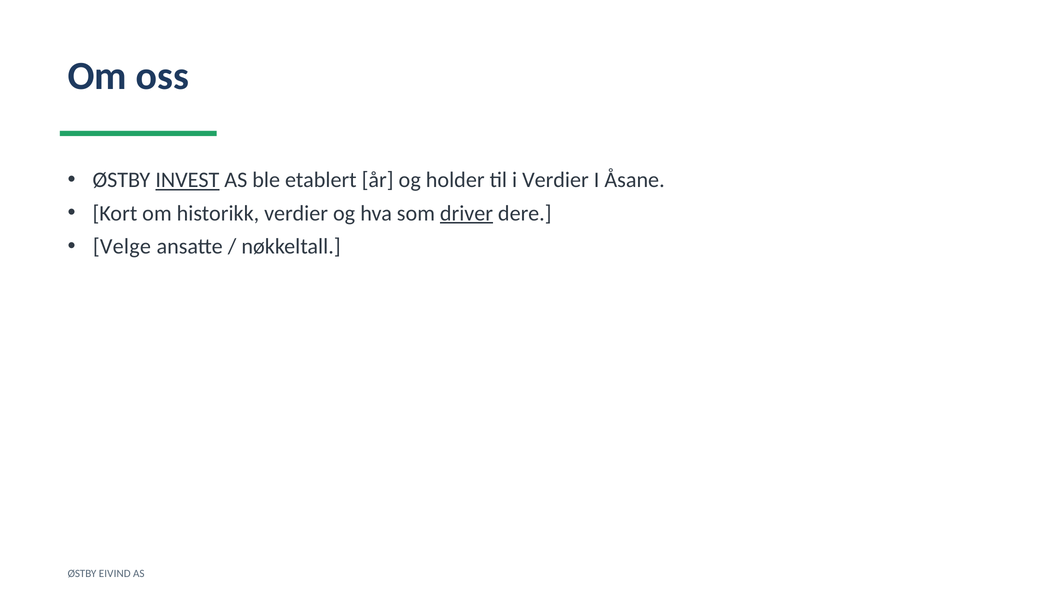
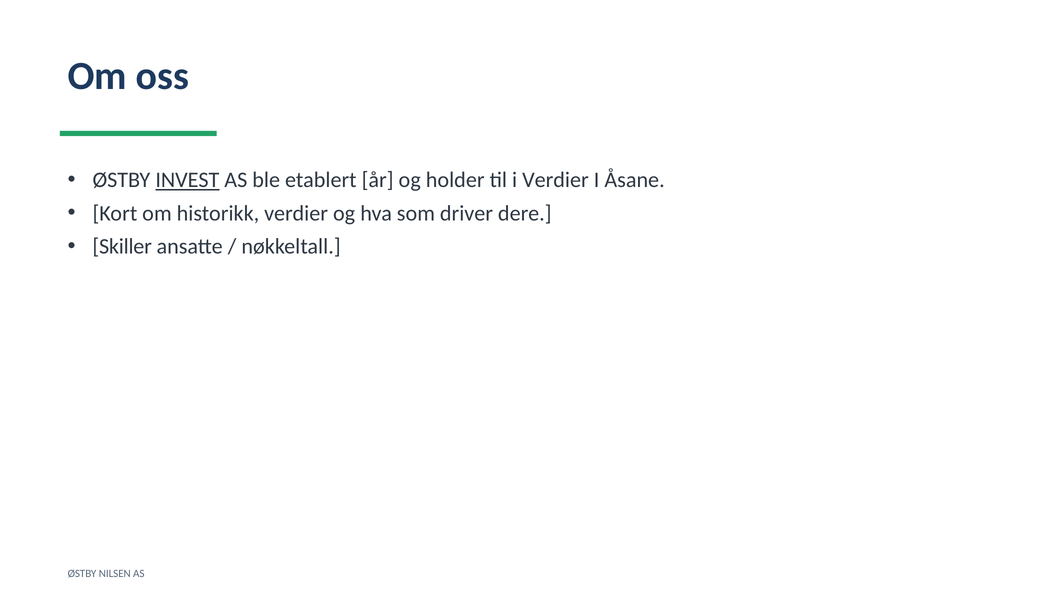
driver underline: present -> none (466, 213)
Velge: Velge -> Skiller (122, 247)
EIVIND: EIVIND -> NILSEN (115, 574)
